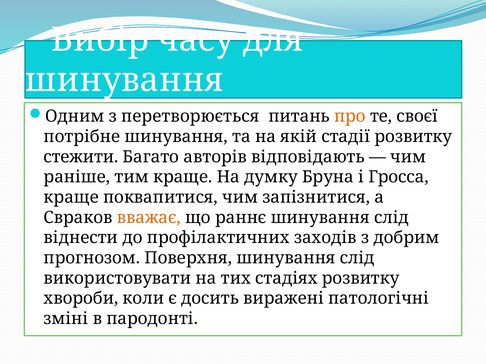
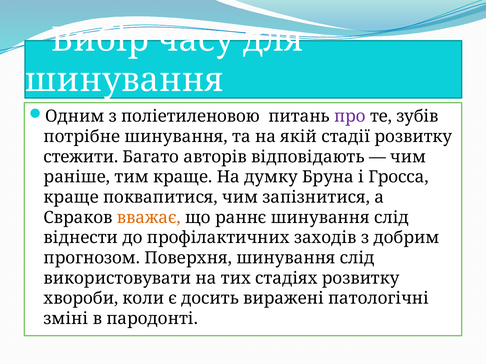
перетворюється: перетворюється -> поліетиленовою (190, 117)
про colour: orange -> purple (350, 117)
своєї: своєї -> зубів (417, 117)
